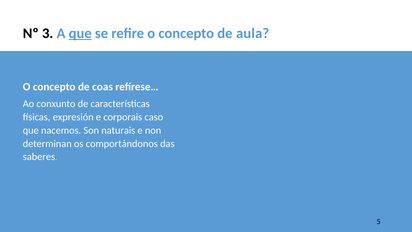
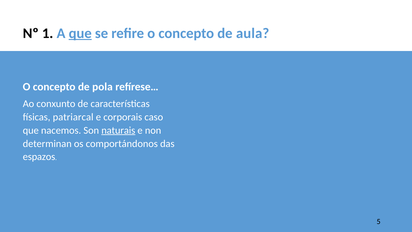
3: 3 -> 1 (48, 33)
coas: coas -> pola (102, 87)
expresión: expresión -> patriarcal (73, 117)
naturais underline: none -> present (118, 130)
saberes: saberes -> espazos (39, 157)
